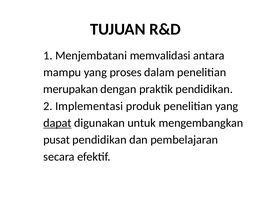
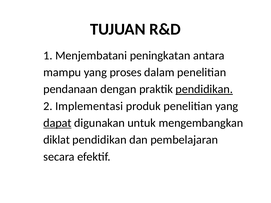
memvalidasi: memvalidasi -> peningkatan (160, 56)
merupakan: merupakan -> pendanaan (71, 89)
pendidikan underline: none -> present (204, 89)
pusat: pusat -> diklat (57, 140)
